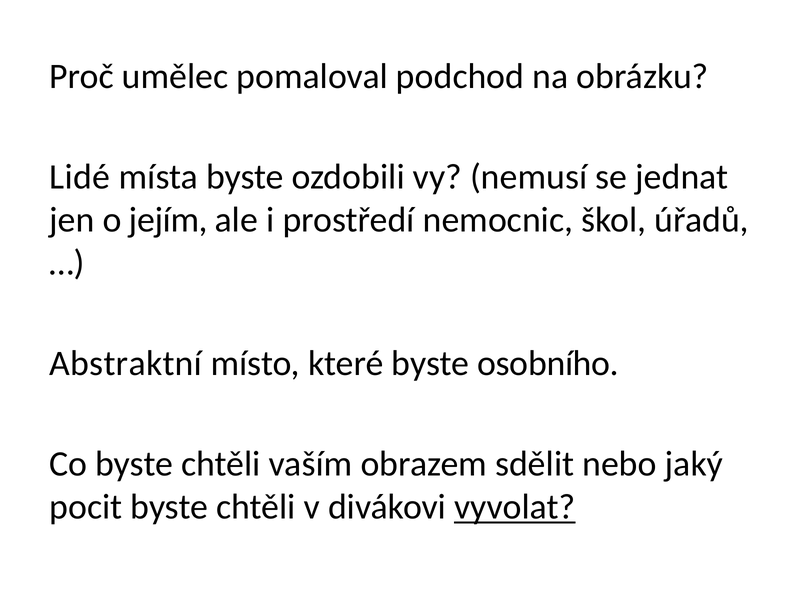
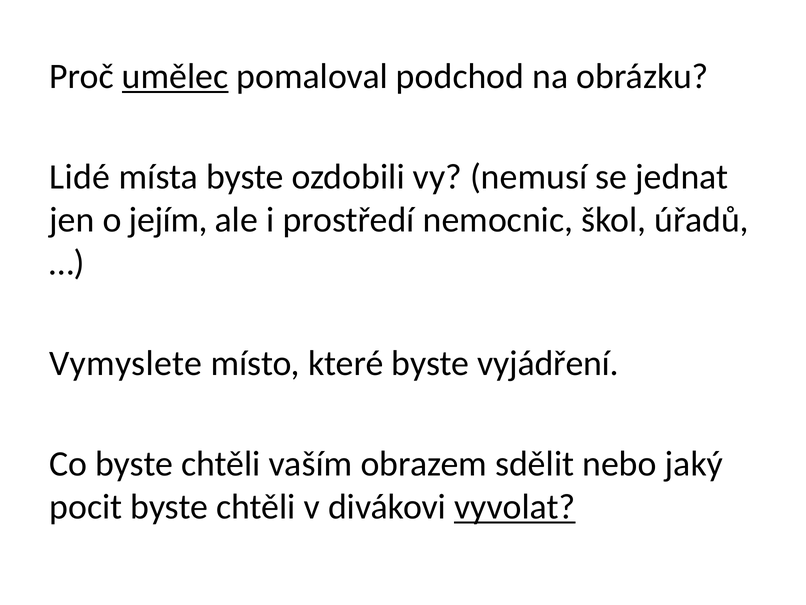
umělec underline: none -> present (175, 76)
Abstraktní: Abstraktní -> Vymyslete (126, 363)
osobního: osobního -> vyjádření (548, 363)
